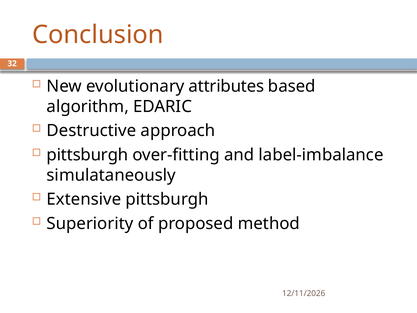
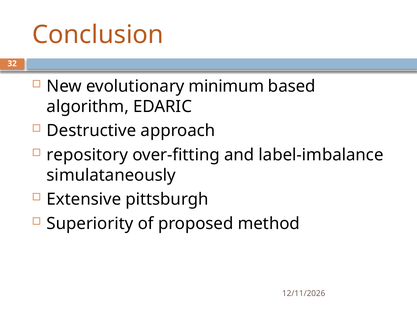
attributes: attributes -> minimum (226, 86)
pittsburgh: pittsburgh -> repository (87, 155)
